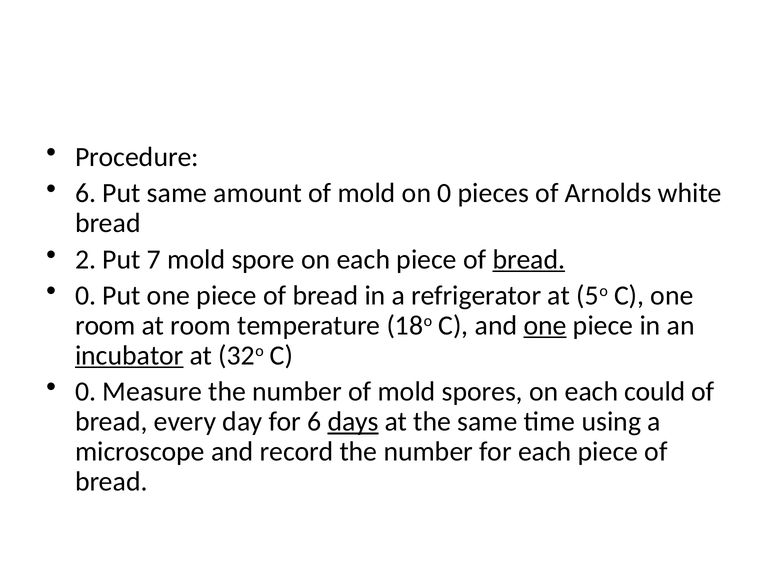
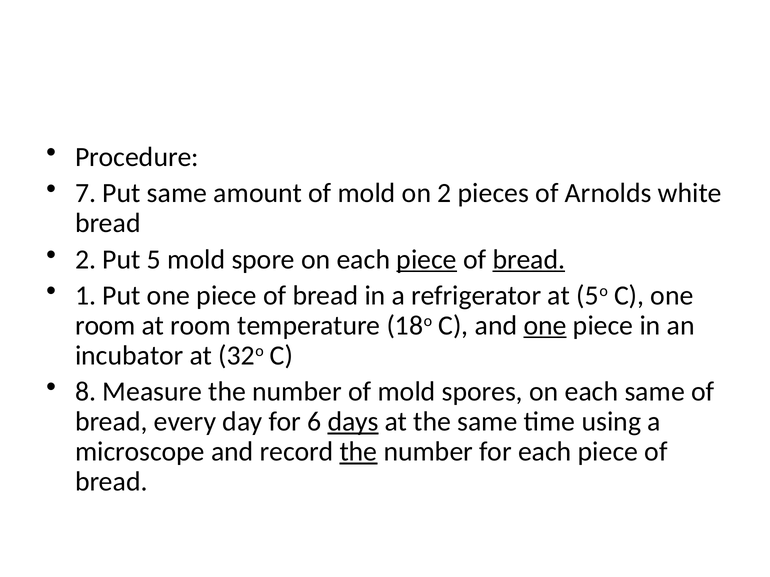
6: 6 -> 7 (86, 193)
on 0: 0 -> 2 (444, 193)
7: 7 -> 5 (154, 260)
piece underline: none -> present (427, 260)
0: 0 -> 1 (86, 296)
incubator underline: present -> none (129, 356)
0: 0 -> 8 (86, 392)
each could: could -> same (655, 392)
the underline: none -> present (358, 452)
